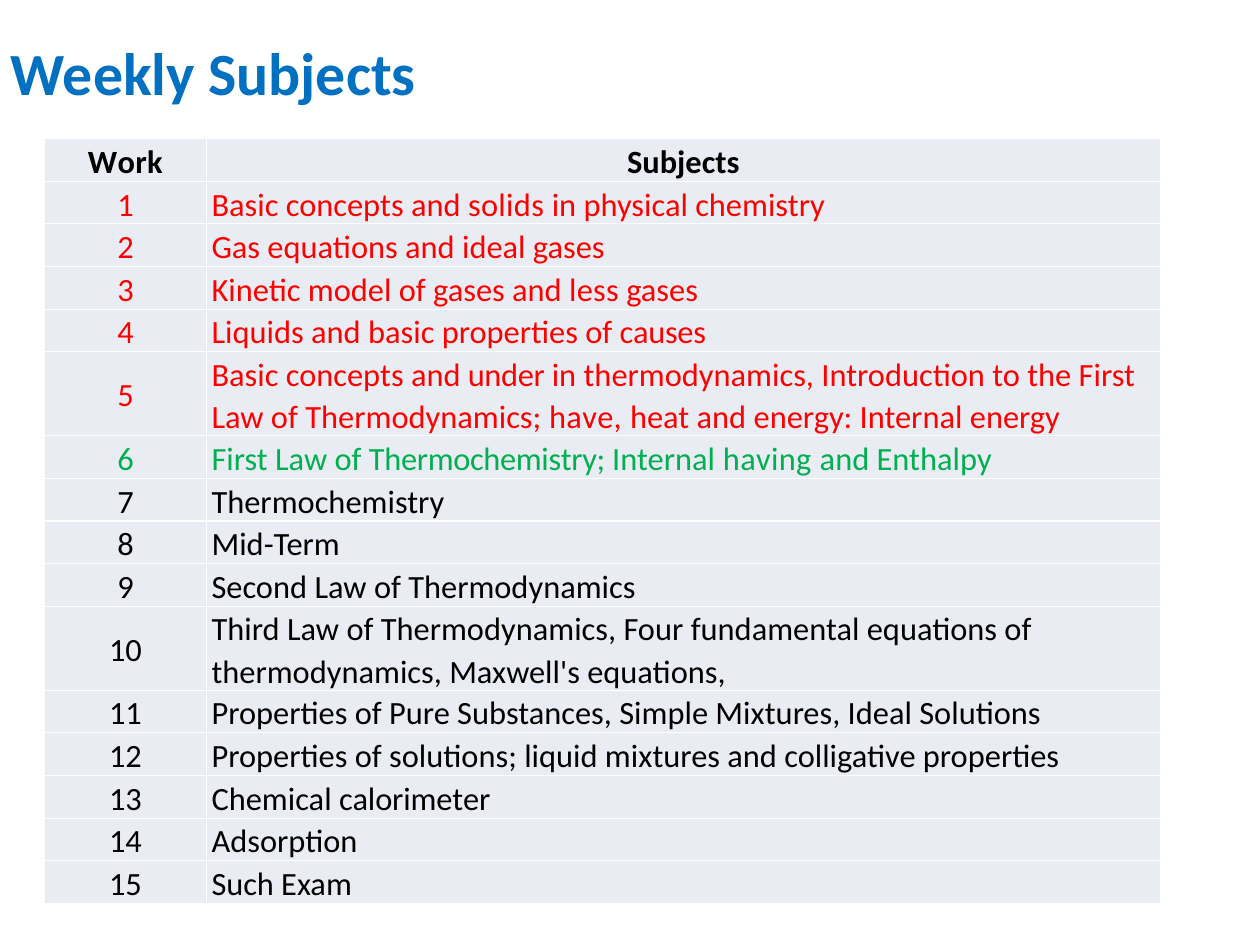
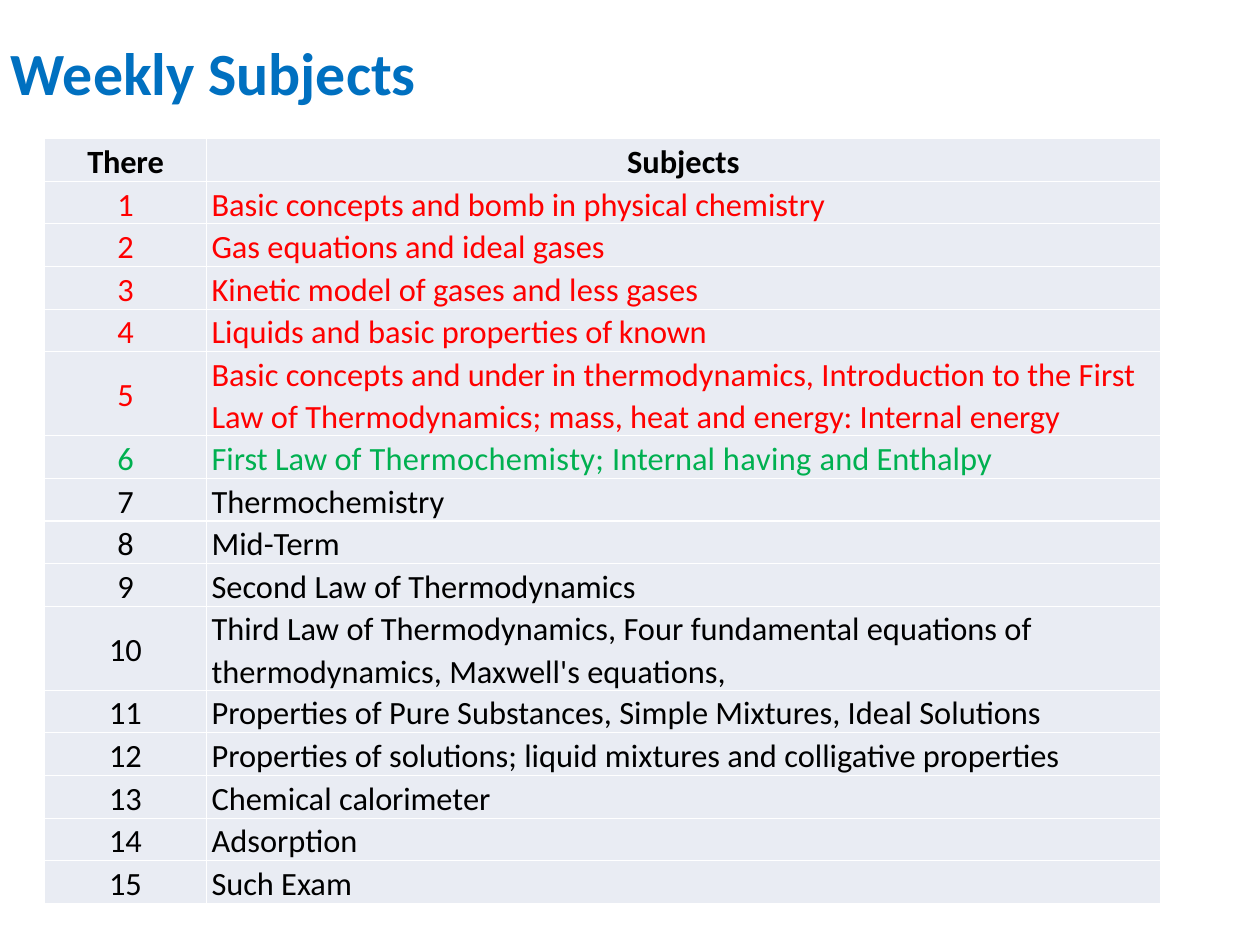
Work: Work -> There (126, 163)
solids: solids -> bomb (506, 205)
causes: causes -> known (663, 333)
have: have -> mass (586, 418)
of Thermochemistry: Thermochemistry -> Thermochemisty (487, 460)
